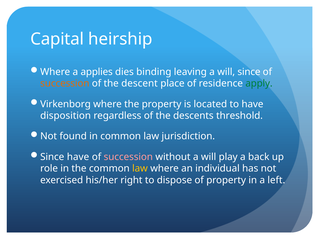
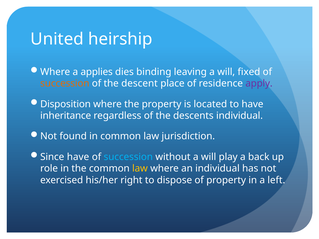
Capital: Capital -> United (57, 39)
will since: since -> fixed (249, 72)
apply colour: green -> purple (259, 84)
Virkenborg: Virkenborg -> Disposition (66, 104)
disposition: disposition -> inheritance (66, 116)
descents threshold: threshold -> individual (240, 116)
succession colour: pink -> light blue (128, 157)
